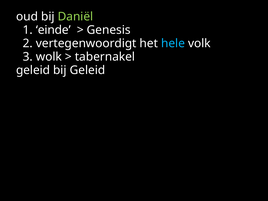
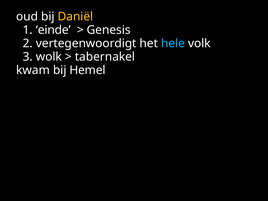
Daniël colour: light green -> yellow (75, 16)
geleid: geleid -> kwam (33, 70)
bij Geleid: Geleid -> Hemel (87, 70)
